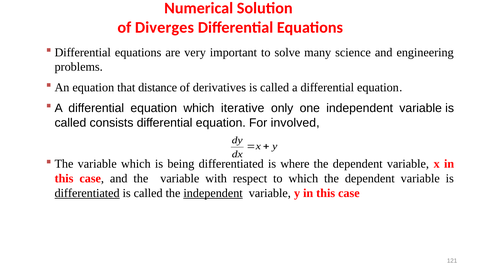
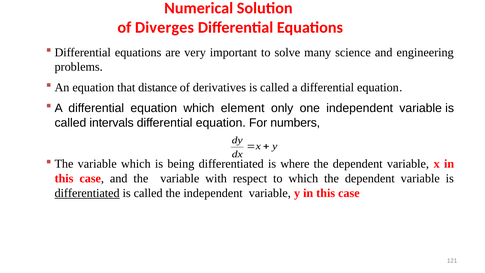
iterative: iterative -> element (243, 108)
consists: consists -> intervals (112, 123)
involved: involved -> numbers (295, 123)
independent underline: present -> none (213, 193)
